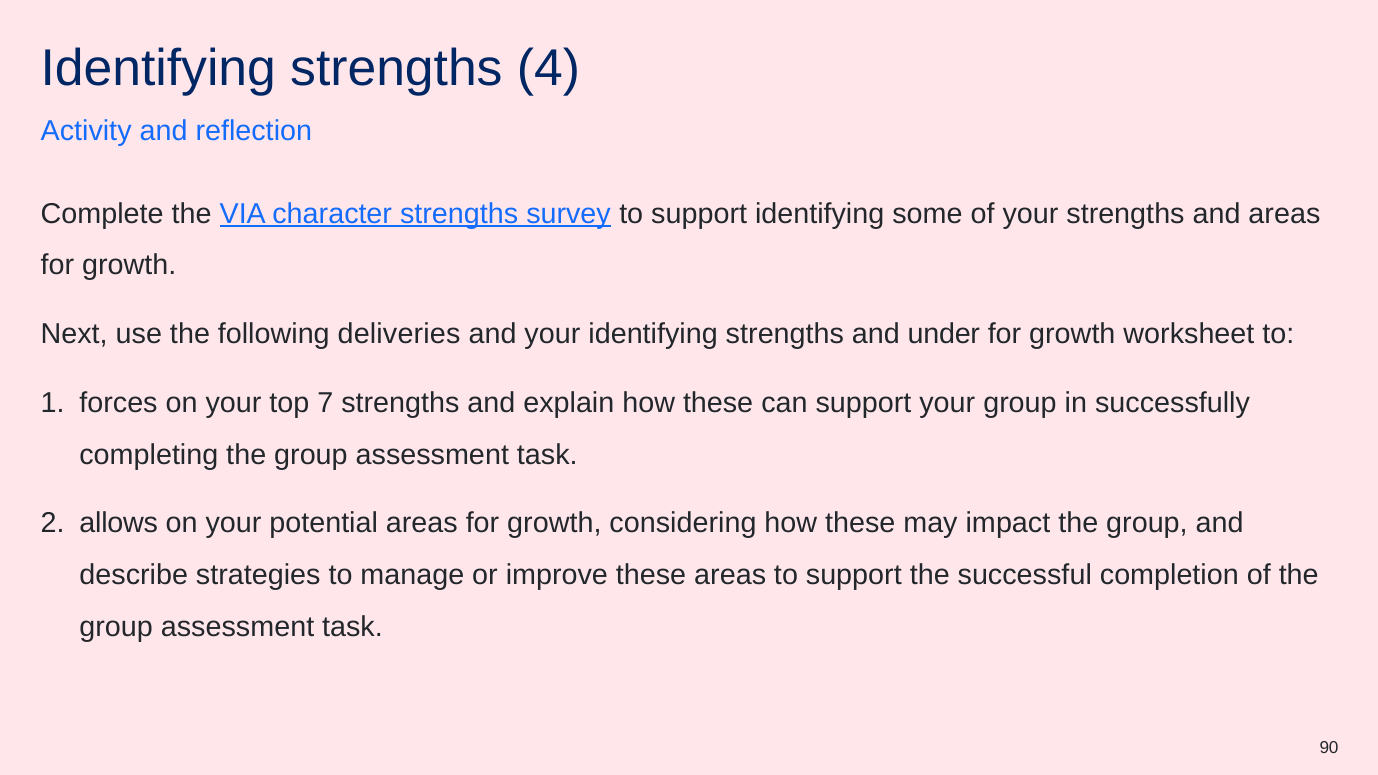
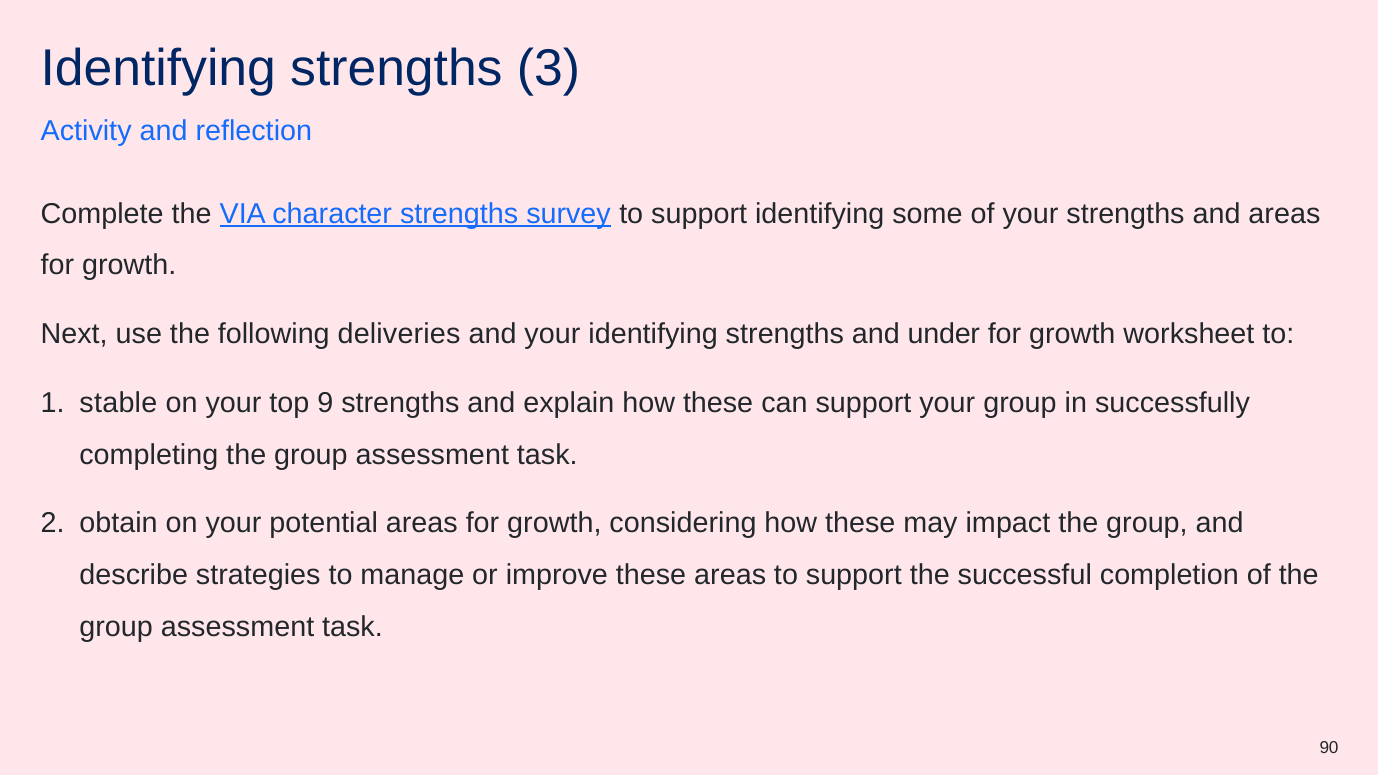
4: 4 -> 3 (549, 68)
forces: forces -> stable (118, 403)
7: 7 -> 9 (325, 403)
allows: allows -> obtain (119, 524)
